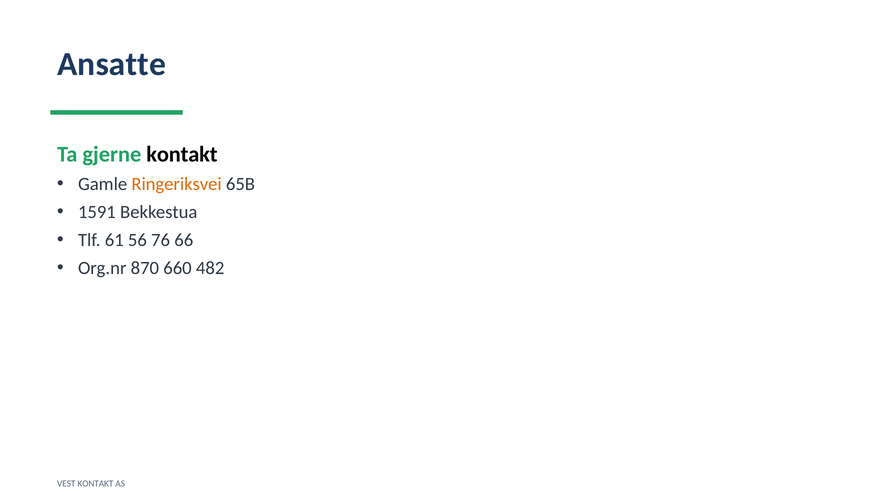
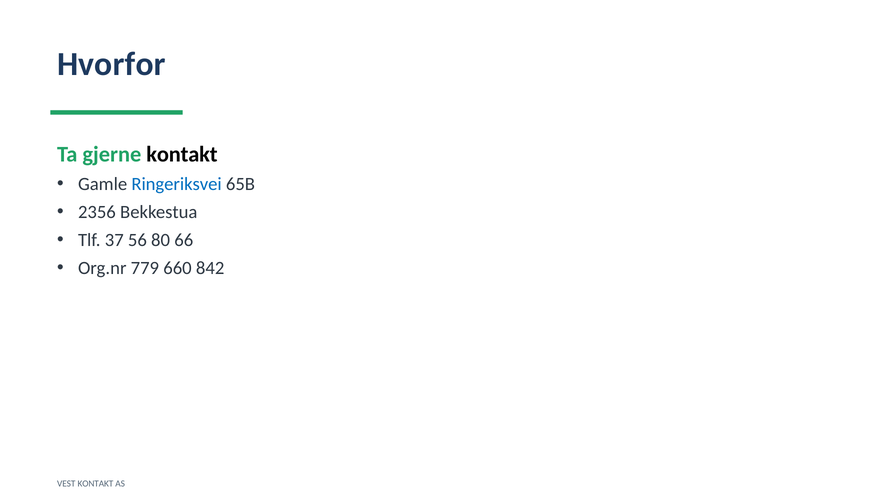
Ansatte: Ansatte -> Hvorfor (111, 64)
Ringeriksvei colour: orange -> blue (177, 184)
1591: 1591 -> 2356 (97, 212)
61: 61 -> 37 (114, 240)
76: 76 -> 80 (161, 240)
870: 870 -> 779 (145, 268)
482: 482 -> 842 (210, 268)
